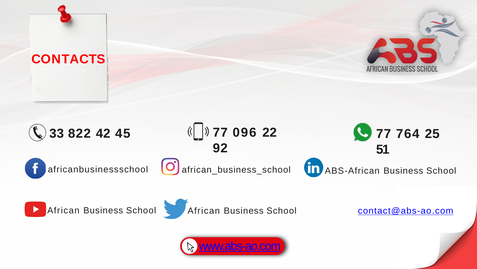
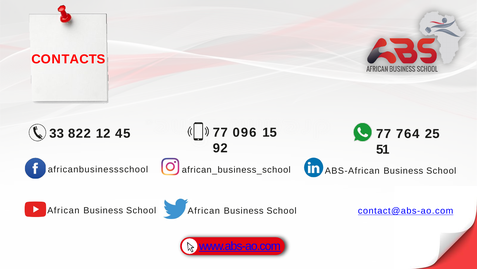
22: 22 -> 15 (270, 132)
42: 42 -> 12 (103, 133)
